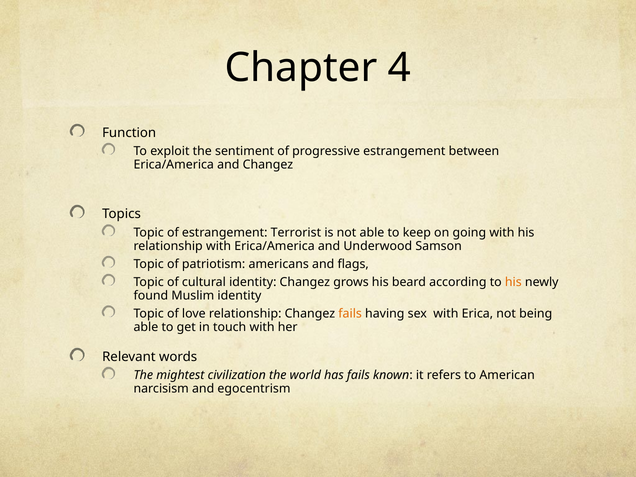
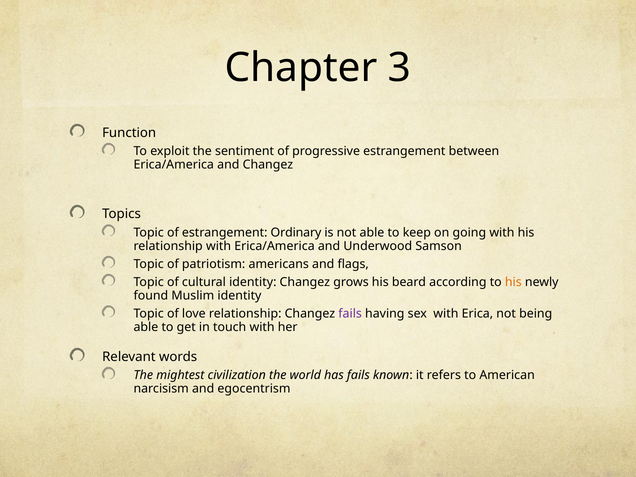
4: 4 -> 3 (400, 68)
Terrorist: Terrorist -> Ordinary (296, 233)
fails colour: orange -> purple (350, 314)
